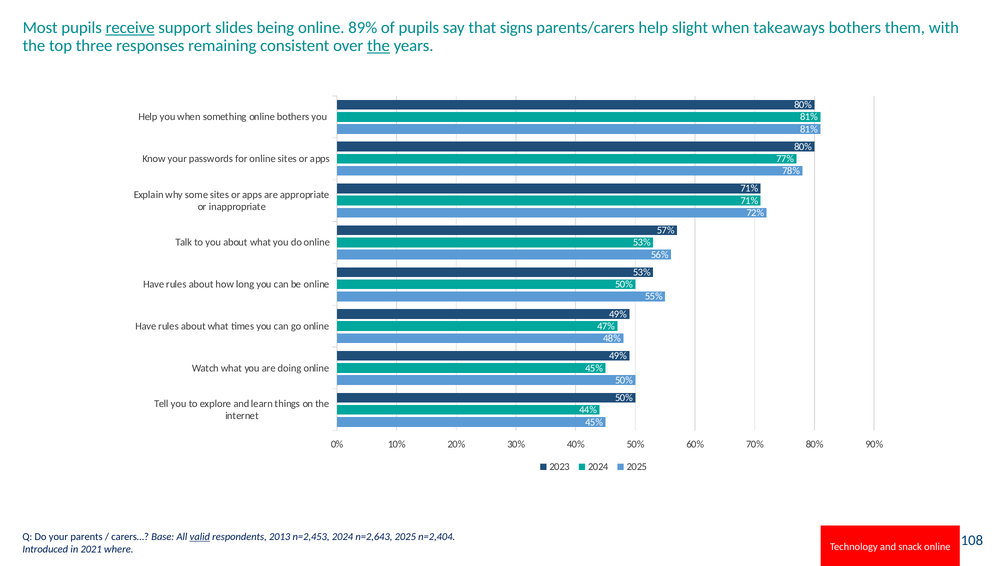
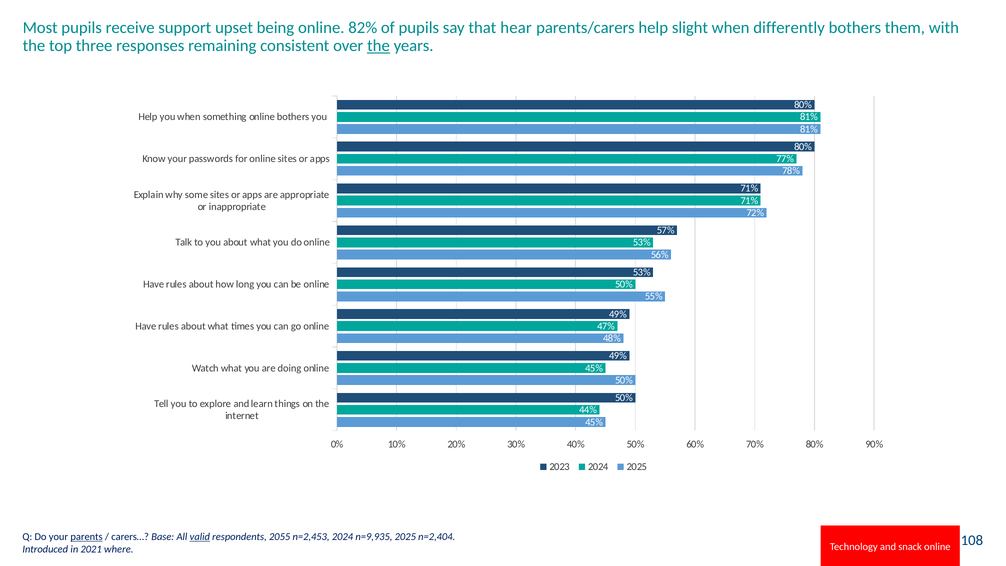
receive underline: present -> none (130, 28)
slides: slides -> upset (234, 28)
89%: 89% -> 82% (363, 28)
signs: signs -> hear (516, 28)
takeaways: takeaways -> differently (789, 28)
parents underline: none -> present (87, 537)
2013: 2013 -> 2055 (280, 537)
n=2,643: n=2,643 -> n=9,935 (374, 537)
